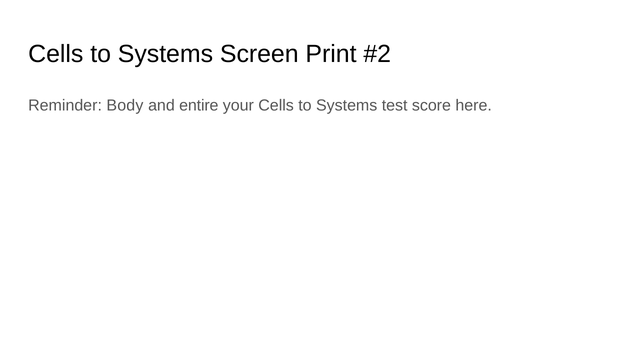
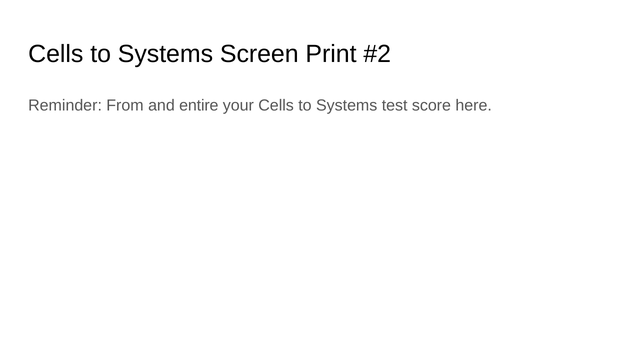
Body: Body -> From (125, 106)
